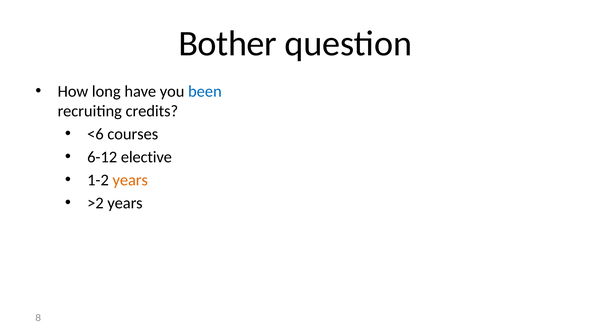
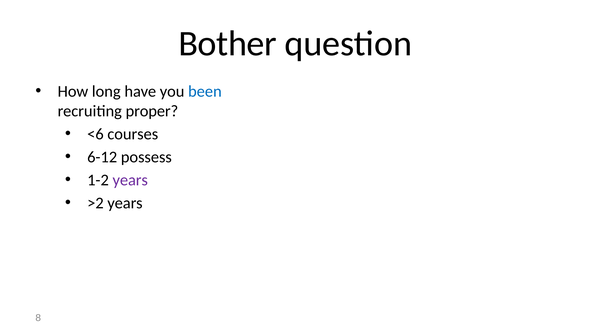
credits: credits -> proper (152, 111)
elective: elective -> possess (146, 157)
years colour: orange -> purple (130, 180)
